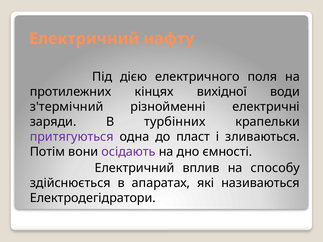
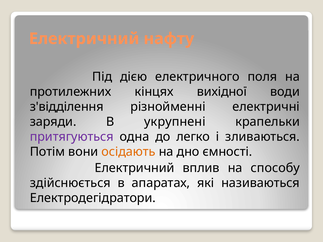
з'термічний: з'термічний -> з'відділення (67, 107)
турбінних: турбінних -> укрупнені (175, 122)
пласт: пласт -> легко (193, 137)
осідають colour: purple -> orange (129, 152)
